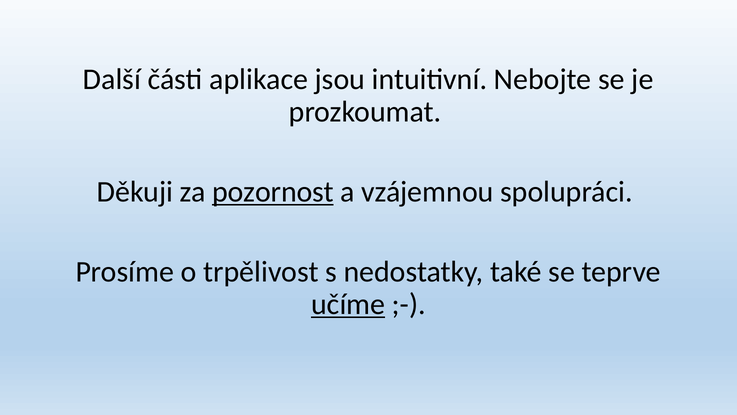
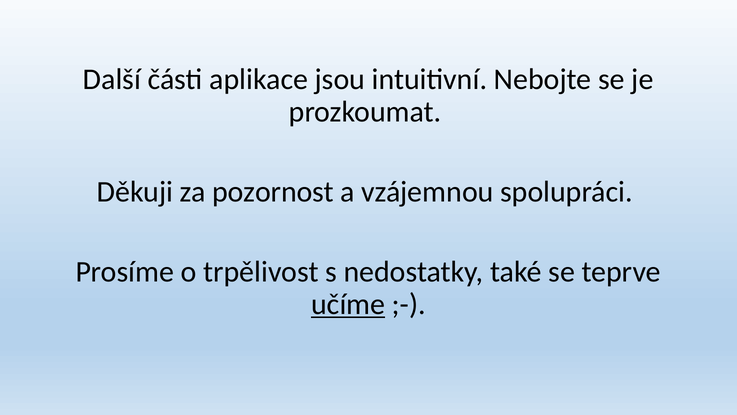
pozornost underline: present -> none (273, 192)
